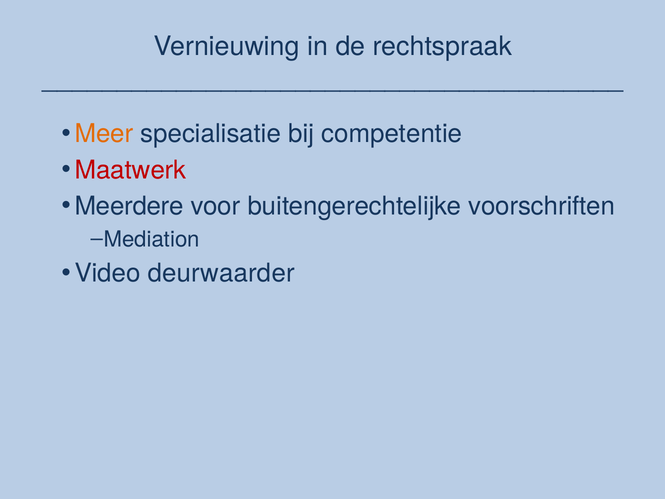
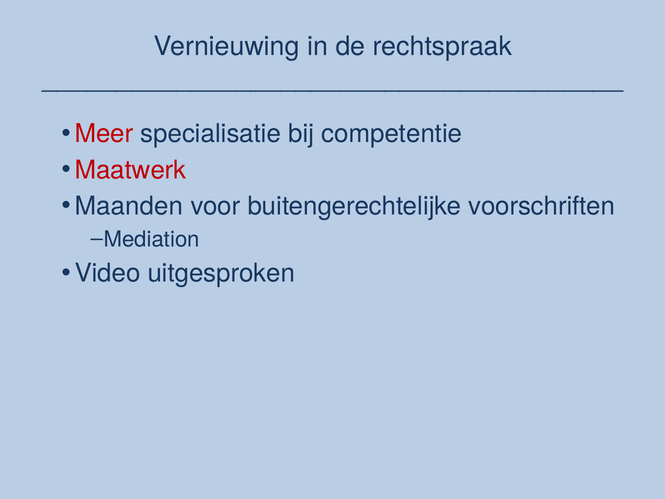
Meer colour: orange -> red (104, 134)
Meerdere: Meerdere -> Maanden (129, 206)
deurwaarder: deurwaarder -> uitgesproken (221, 273)
